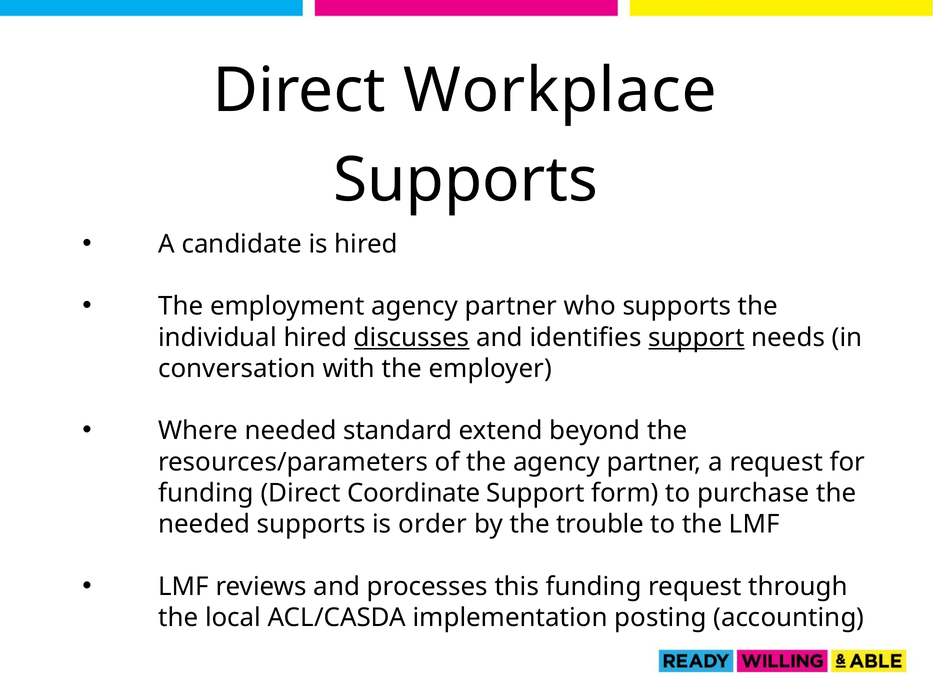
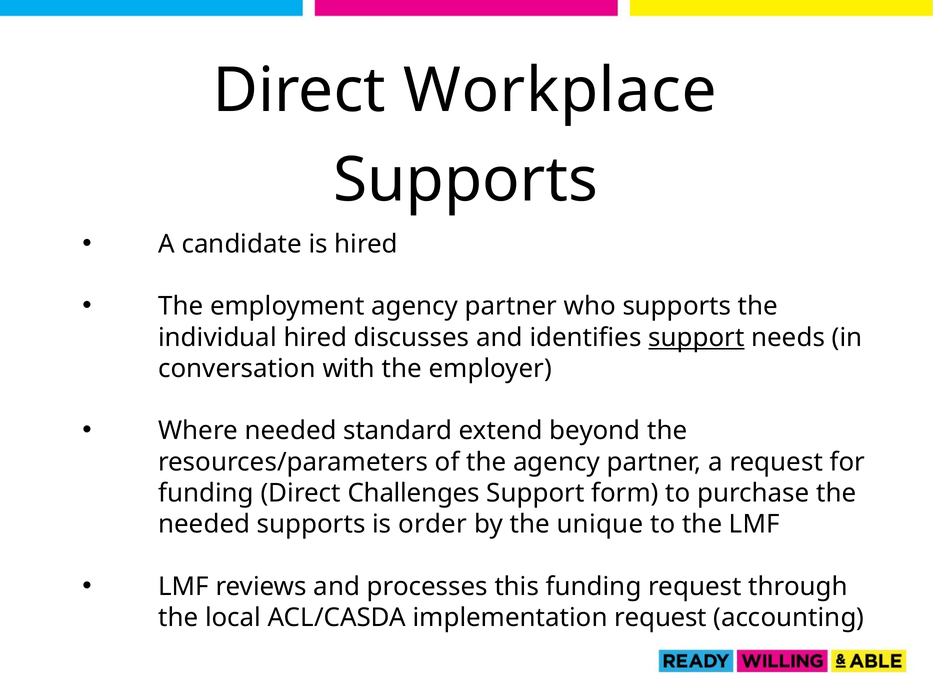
discusses underline: present -> none (412, 337)
Coordinate: Coordinate -> Challenges (414, 493)
trouble: trouble -> unique (600, 524)
implementation posting: posting -> request (661, 617)
